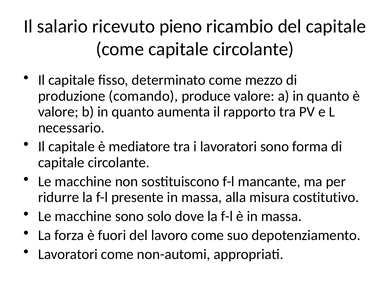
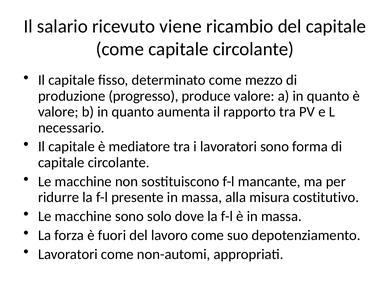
pieno: pieno -> viene (181, 26)
comando: comando -> progresso (144, 96)
